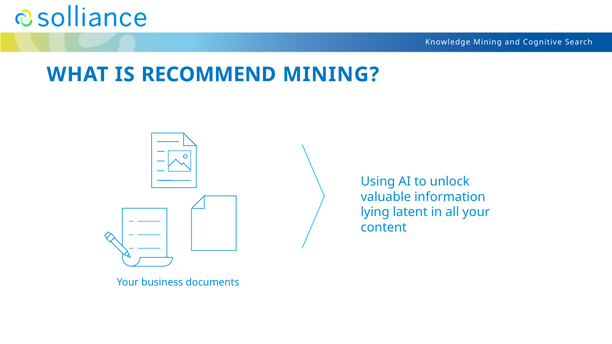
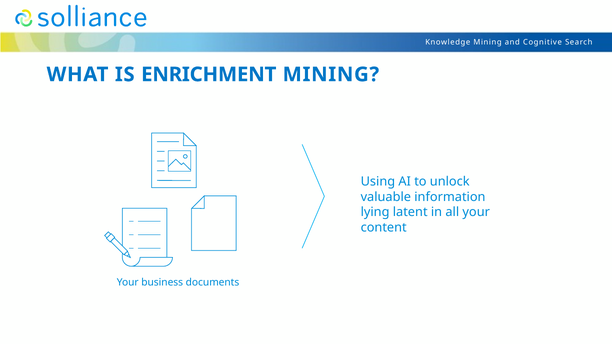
RECOMMEND: RECOMMEND -> ENRICHMENT (209, 75)
